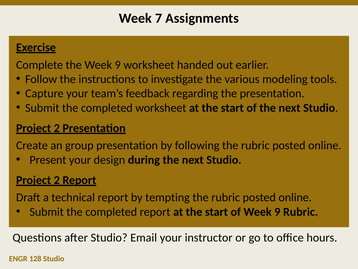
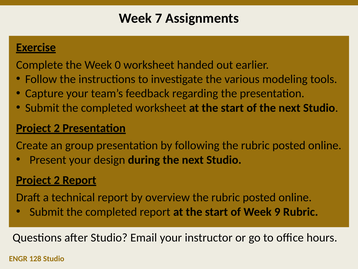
the Week 9: 9 -> 0 (118, 65)
tempting: tempting -> overview (168, 197)
